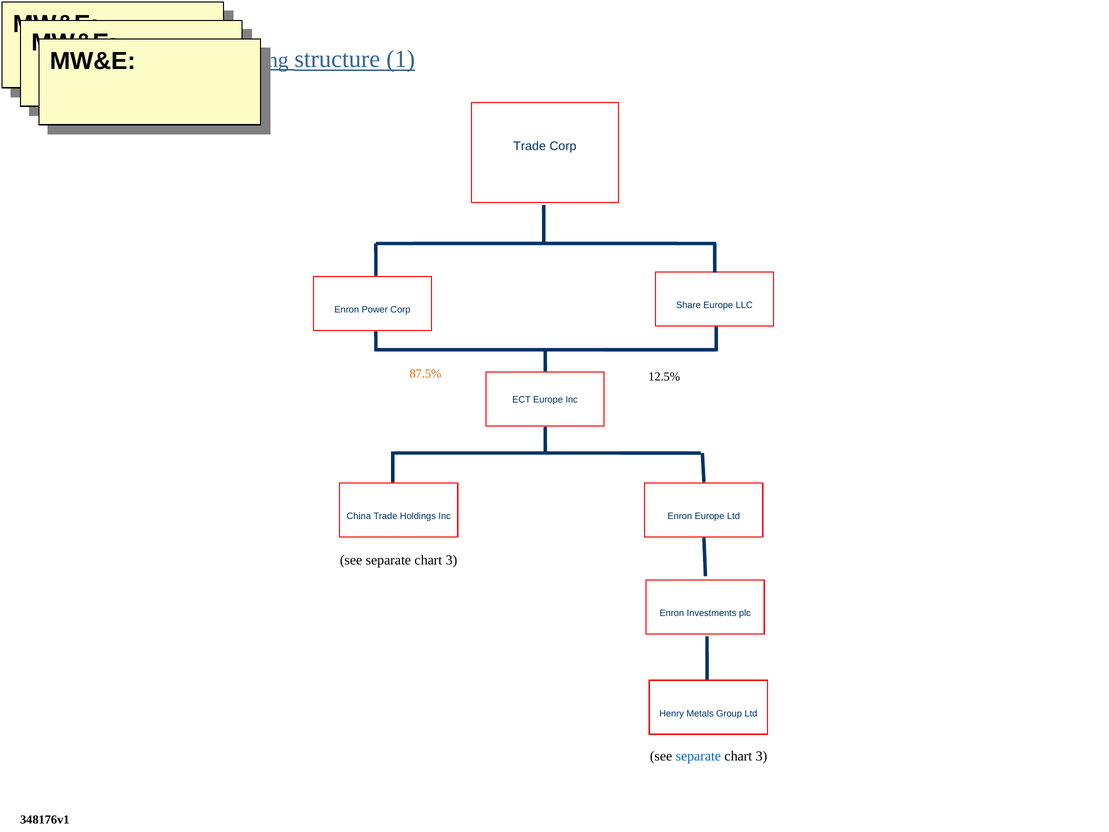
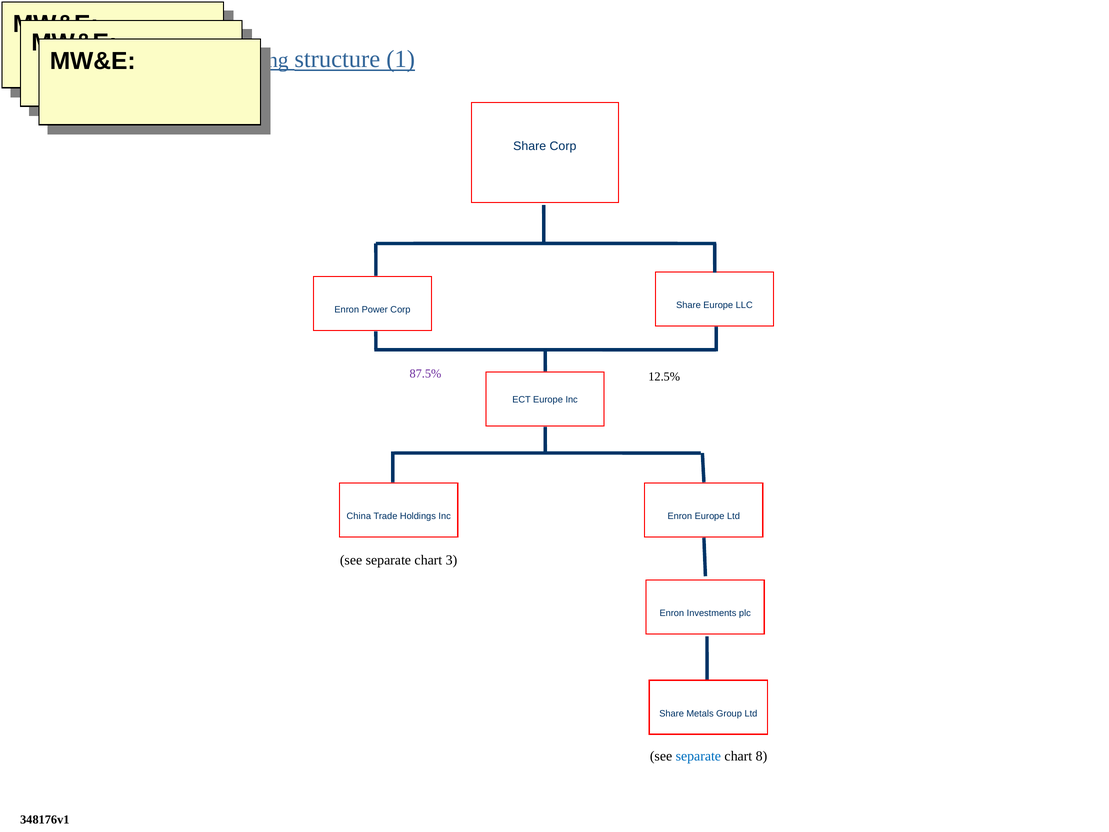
Trade: Trade -> Share (530, 146)
87.5% colour: orange -> purple (425, 374)
Henry: Henry -> Share (672, 713)
3: 3 -> 8 (761, 756)
